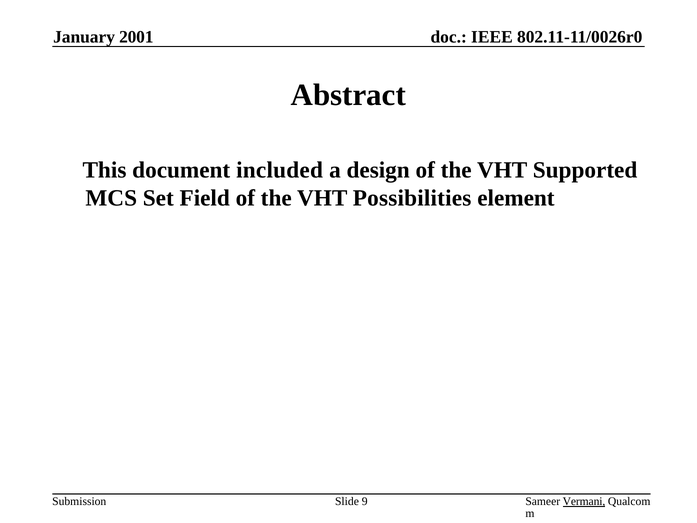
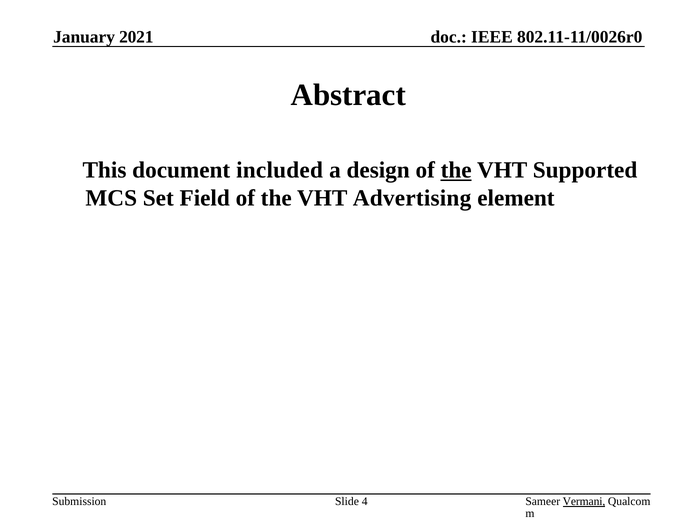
2001: 2001 -> 2021 (136, 37)
the underline: none -> present (456, 170)
Possibilities: Possibilities -> Advertising (412, 198)
9: 9 -> 4 (365, 501)
